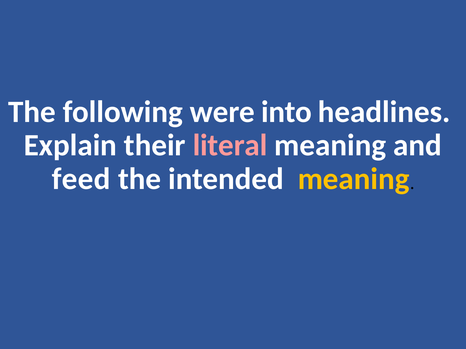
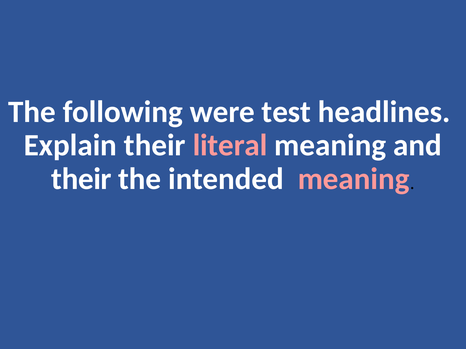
into: into -> test (286, 112)
feed: feed -> their (81, 179)
meaning colour: yellow -> pink (354, 179)
